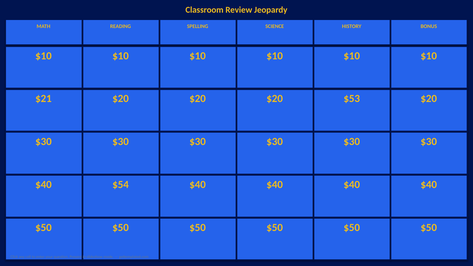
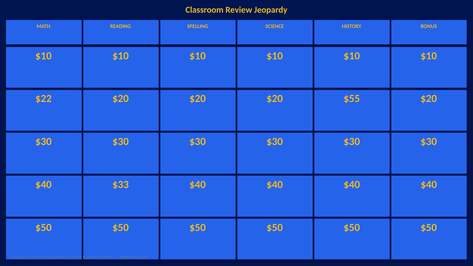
$21: $21 -> $22 (43, 99)
$53: $53 -> $55 (352, 99)
$54: $54 -> $33 (121, 185)
